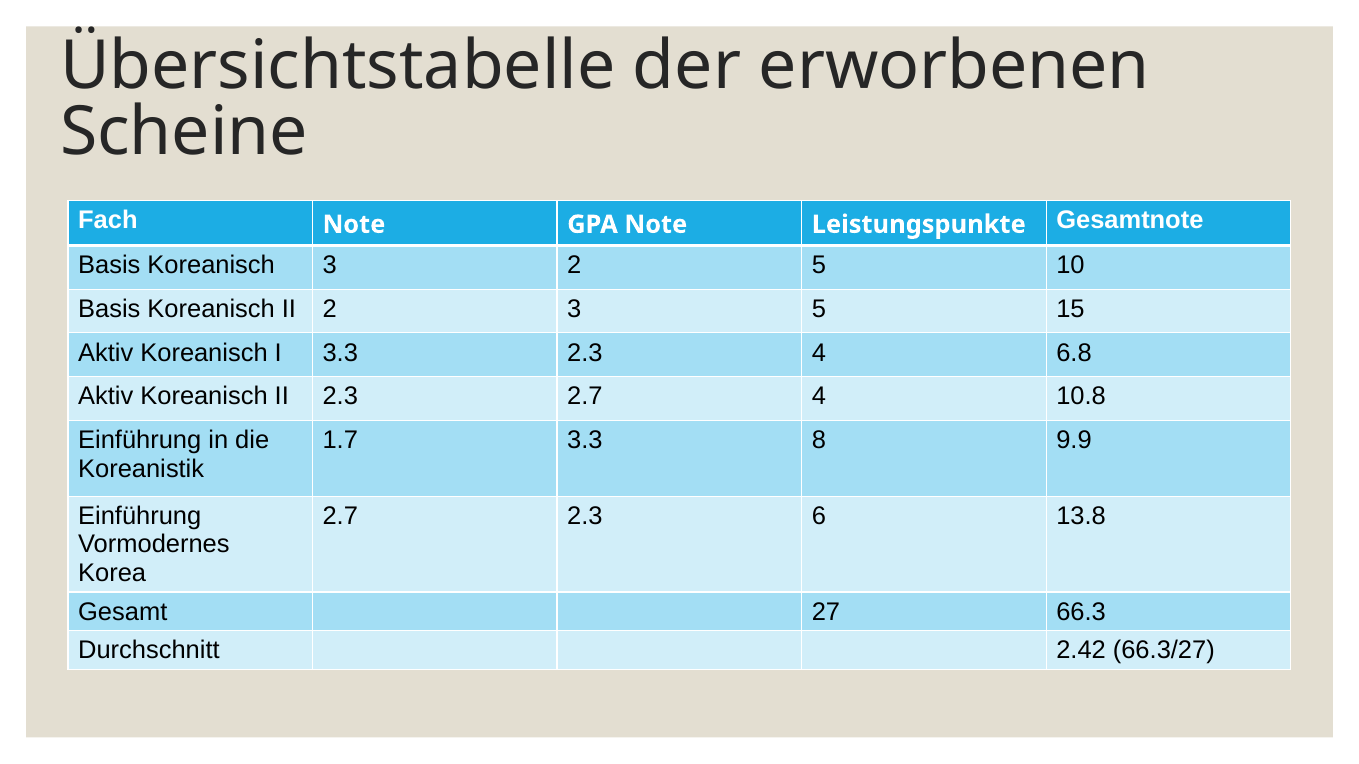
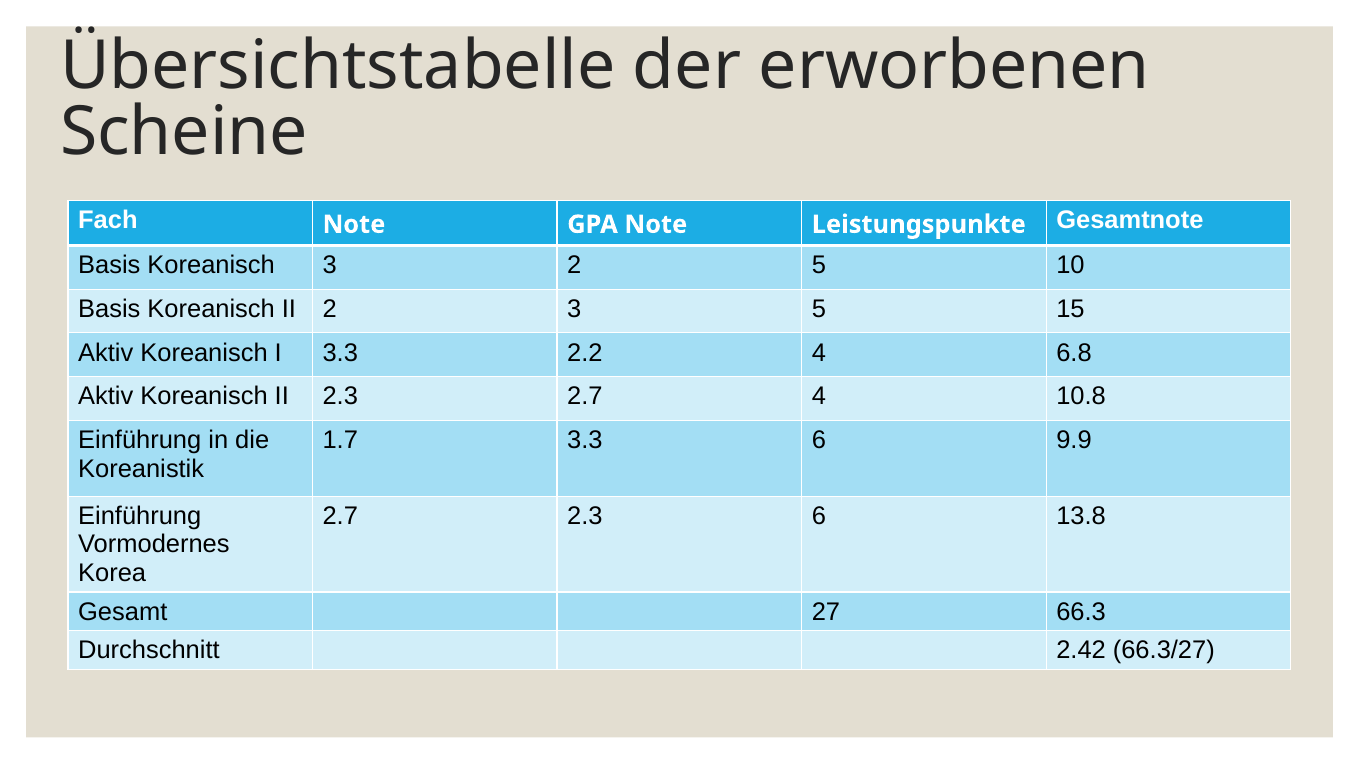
3.3 2.3: 2.3 -> 2.2 (585, 353)
3.3 8: 8 -> 6 (819, 440)
